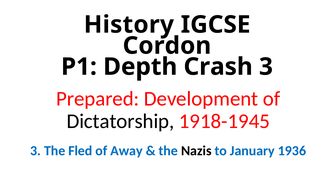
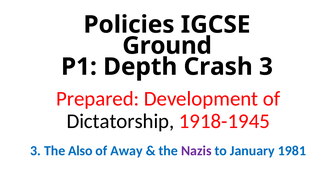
History: History -> Policies (129, 25)
Cordon: Cordon -> Ground (167, 46)
Fled: Fled -> Also (80, 151)
Nazis colour: black -> purple (196, 151)
1936: 1936 -> 1981 (292, 151)
